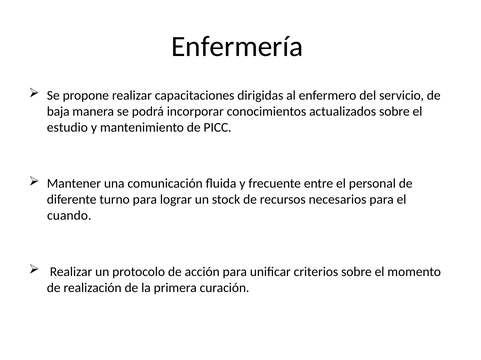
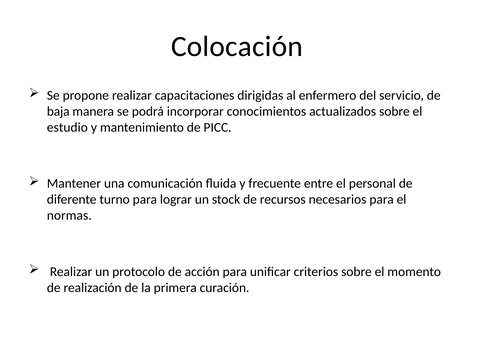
Enfermería: Enfermería -> Colocación (237, 47)
cuando: cuando -> normas (69, 216)
